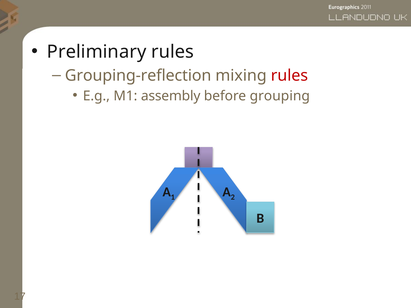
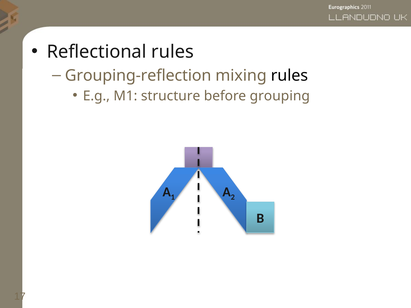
Preliminary: Preliminary -> Reflectional (97, 52)
rules colour: red -> black (289, 76)
assembly: assembly -> structure (171, 96)
